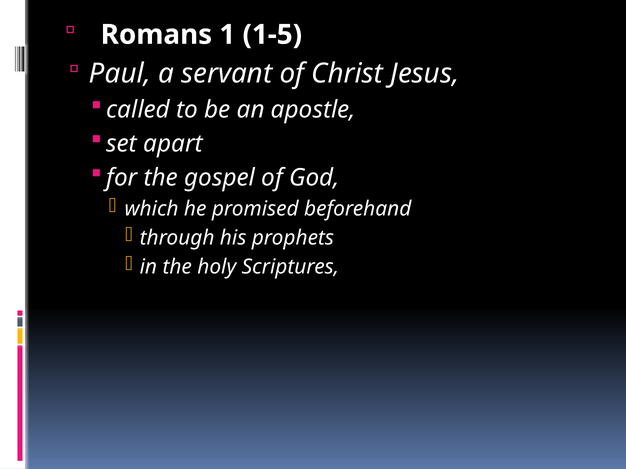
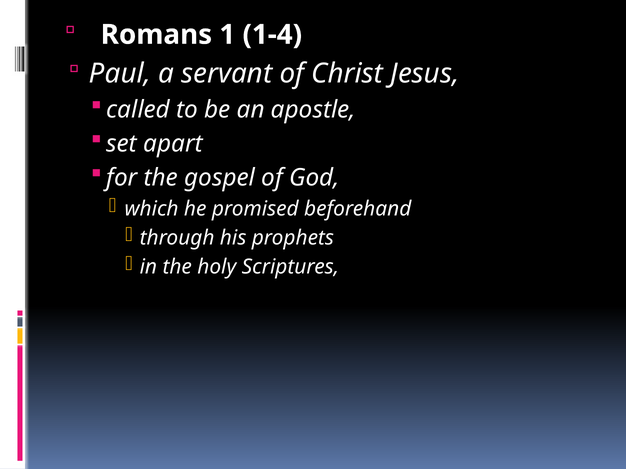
1-5: 1-5 -> 1-4 (272, 35)
